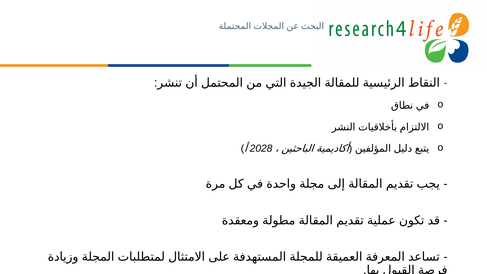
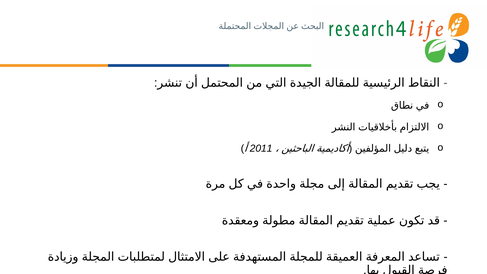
2028: 2028 -> 2011 (261, 149)
